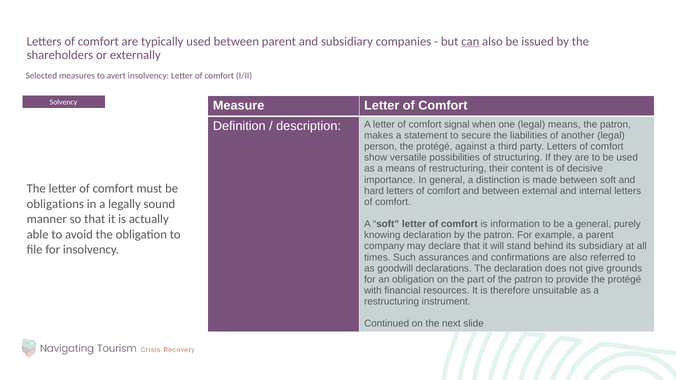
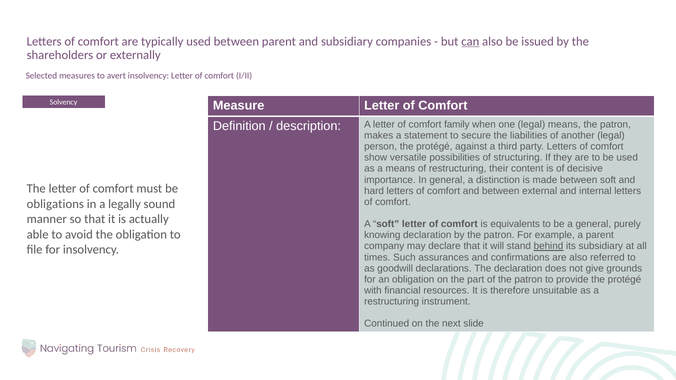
signal: signal -> family (457, 125)
information: information -> equivalents (515, 224)
behind underline: none -> present (548, 246)
